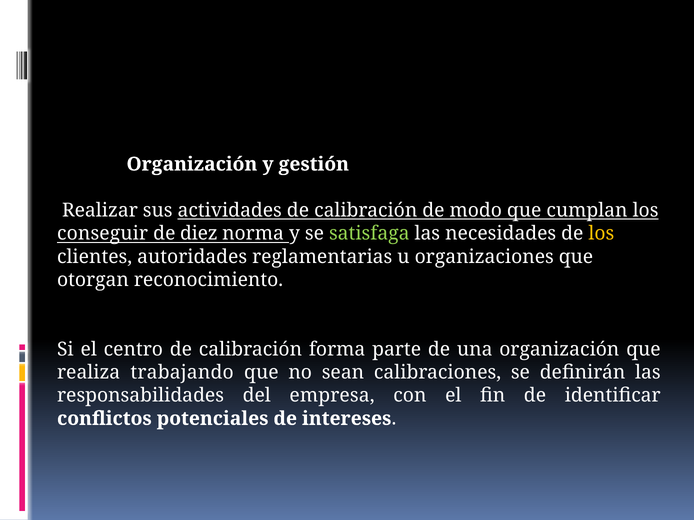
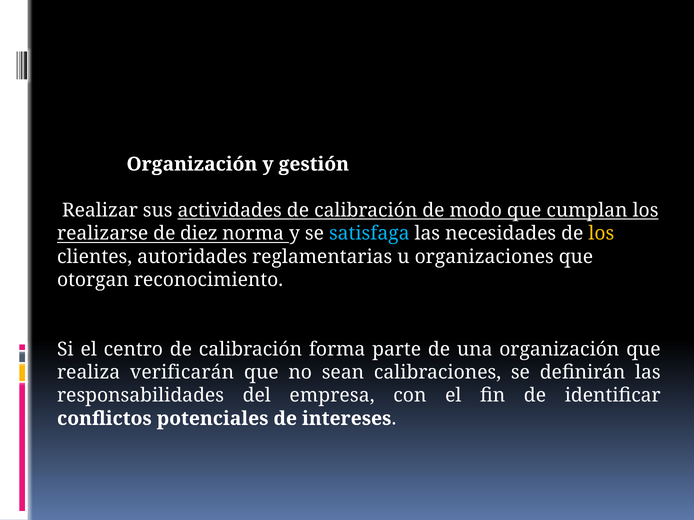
conseguir: conseguir -> realizarse (103, 234)
satisfaga colour: light green -> light blue (369, 234)
trabajando: trabajando -> verificarán (182, 373)
